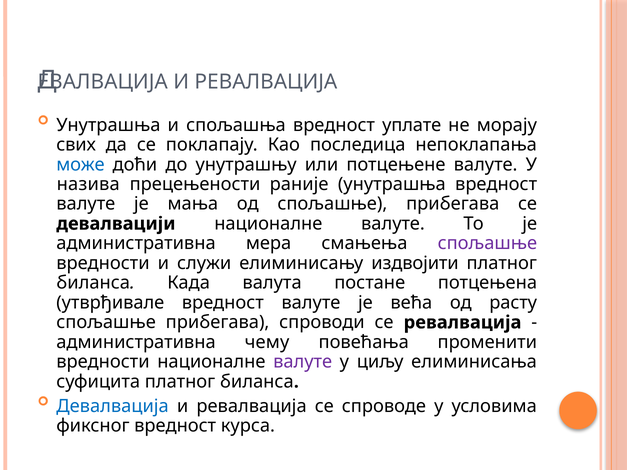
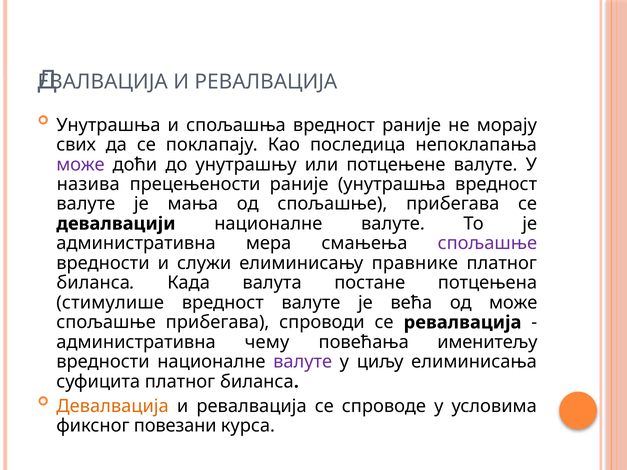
вредност уплате: уплате -> раније (412, 125)
може colour: blue -> purple (80, 165)
издвојити: издвојити -> правнике (415, 263)
утврђивале: утврђивале -> стимулише (110, 303)
од расту: расту -> може (513, 303)
променити: променити -> именитељу (487, 342)
Девалвација colour: blue -> orange (113, 406)
фиксног вредност: вредност -> повезани (175, 426)
